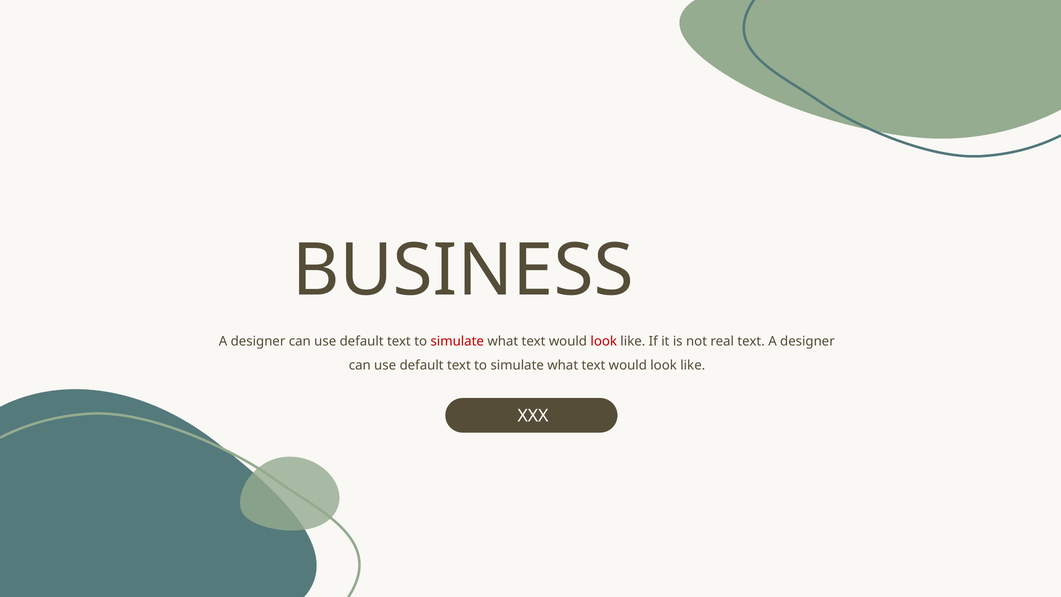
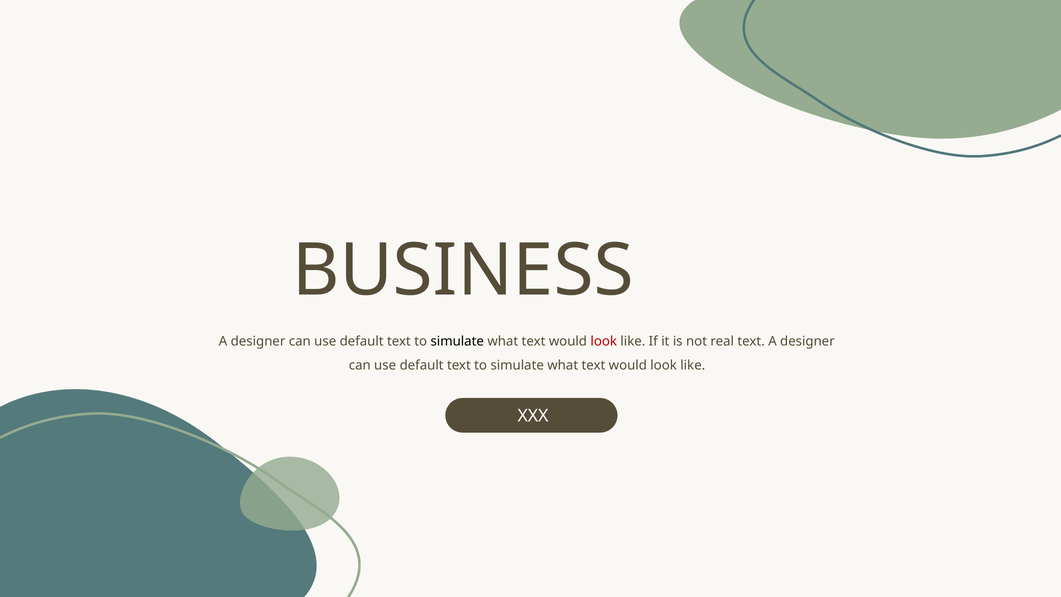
simulate colour: red -> black (457, 341)
